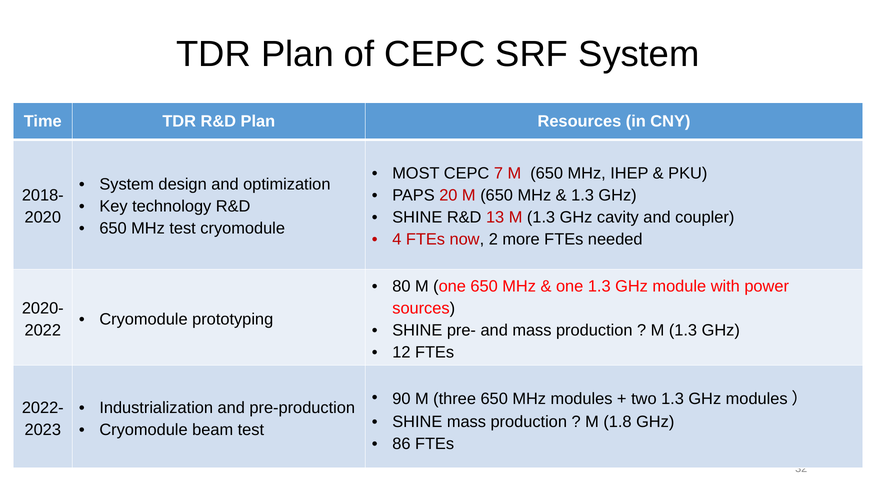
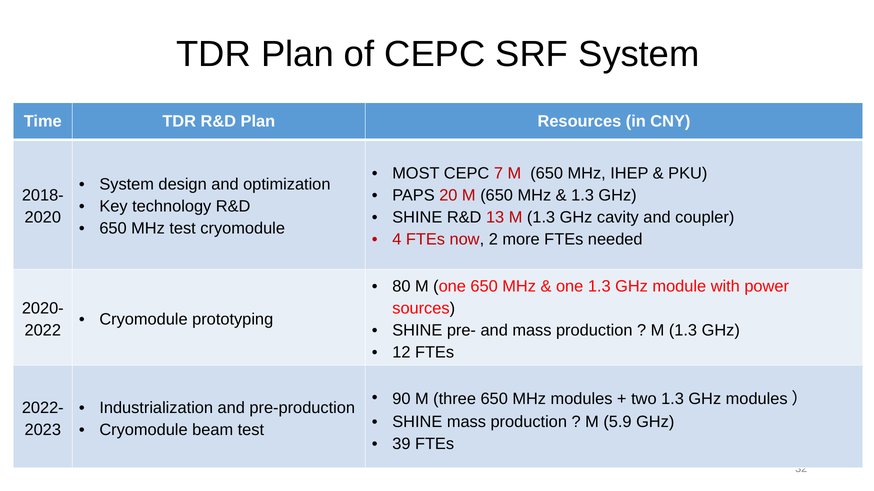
1.8: 1.8 -> 5.9 (618, 422)
86: 86 -> 39 (401, 445)
